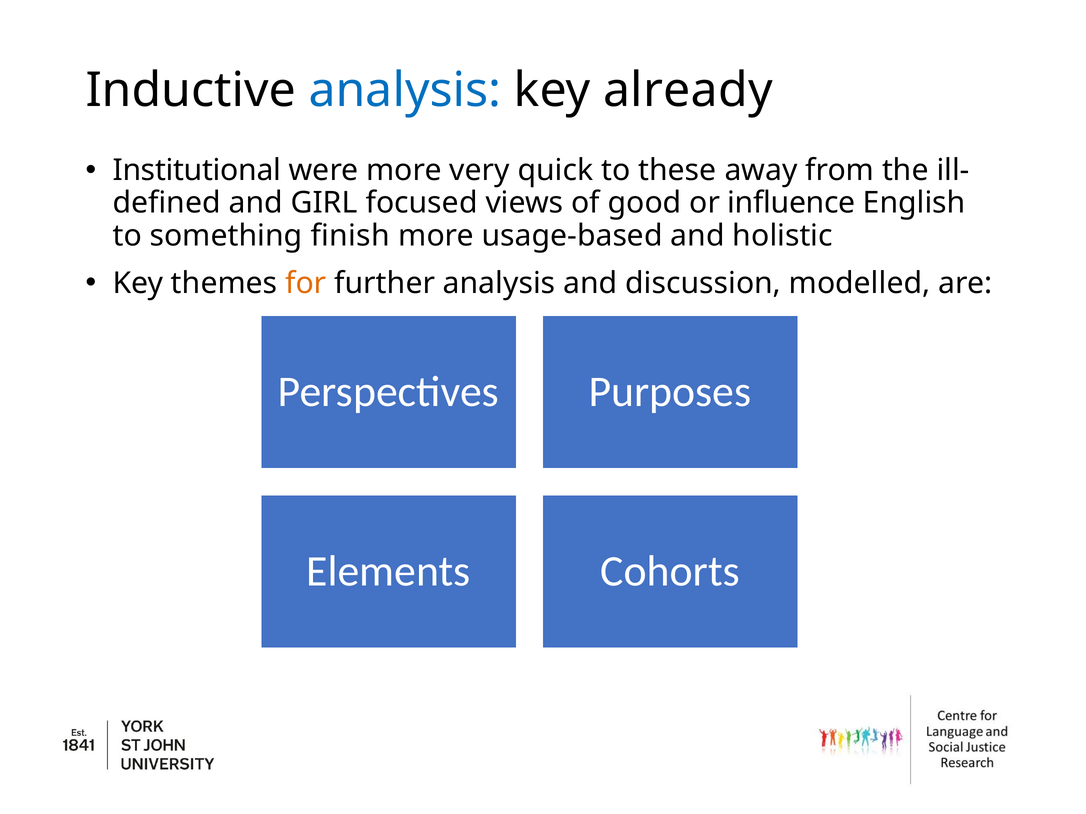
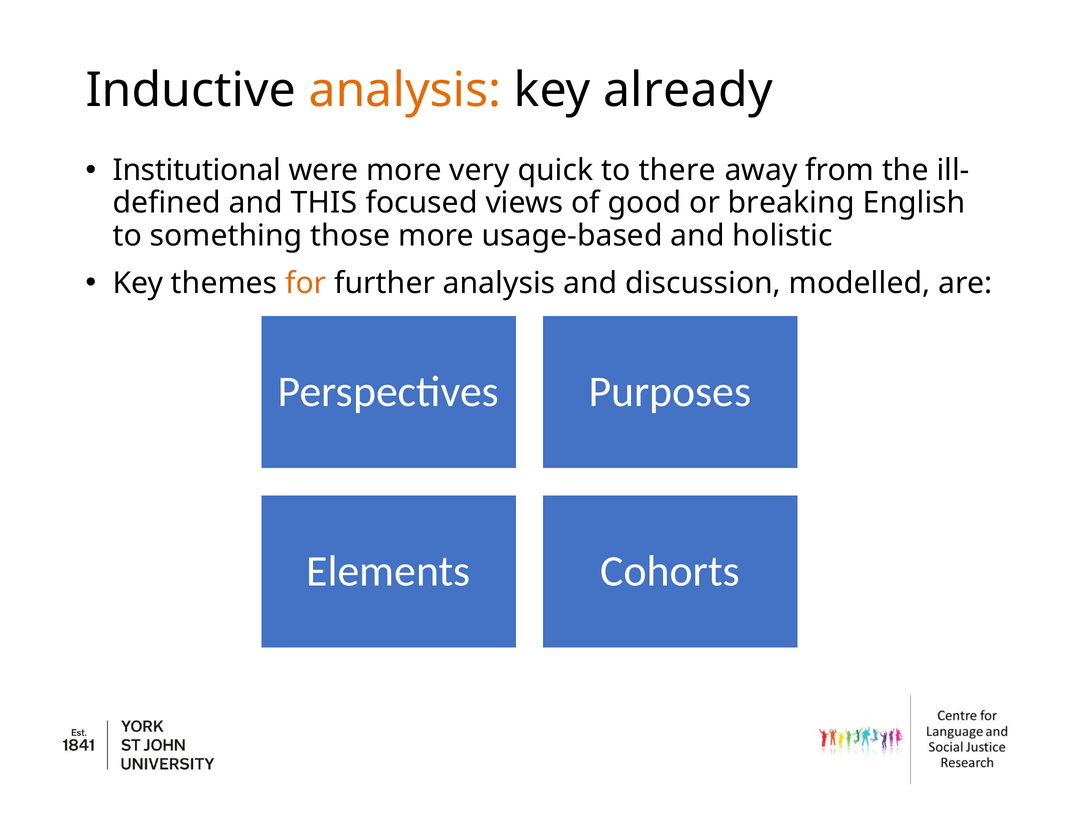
analysis colour: blue -> orange (405, 90)
these: these -> there (677, 171)
GIRL: GIRL -> THIS (324, 203)
influence: influence -> breaking (791, 203)
finish: finish -> those (350, 236)
